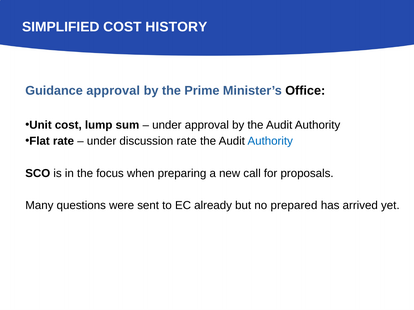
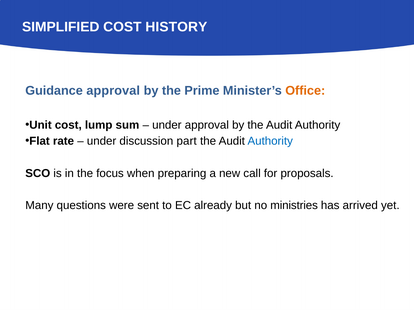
Office colour: black -> orange (305, 91)
discussion rate: rate -> part (187, 141)
prepared: prepared -> ministries (294, 206)
